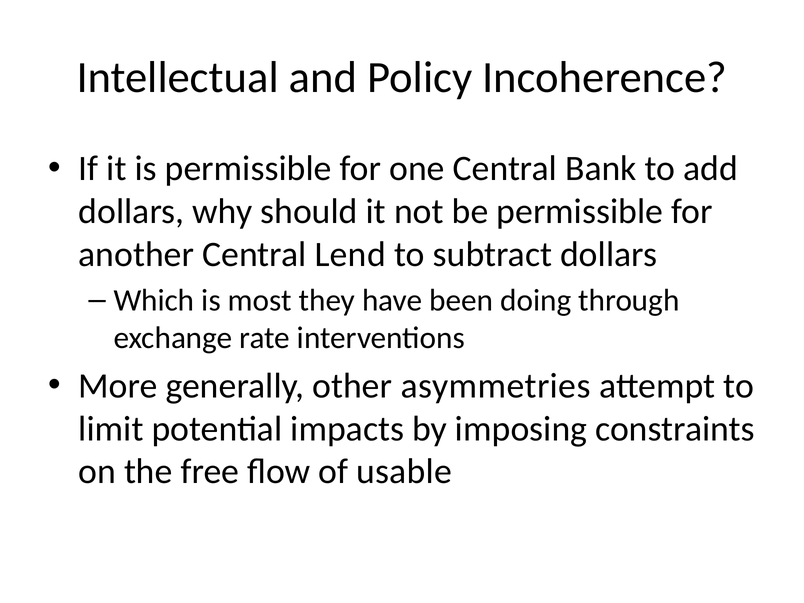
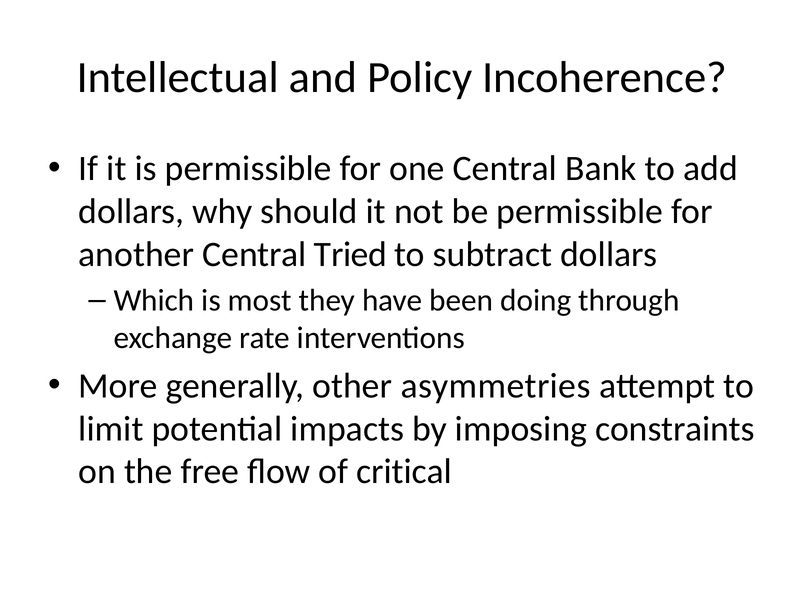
Lend: Lend -> Tried (351, 254)
usable: usable -> critical (404, 472)
